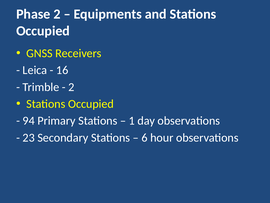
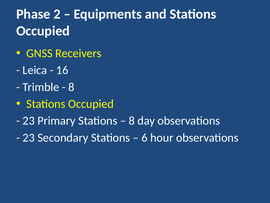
2: 2 -> 8 (71, 87)
94: 94 -> 23 (29, 121)
1: 1 -> 8 (132, 121)
